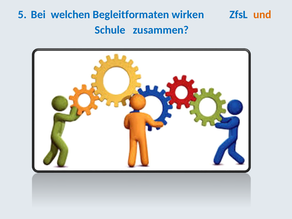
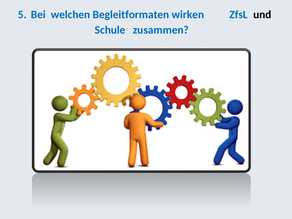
und colour: orange -> black (262, 14)
